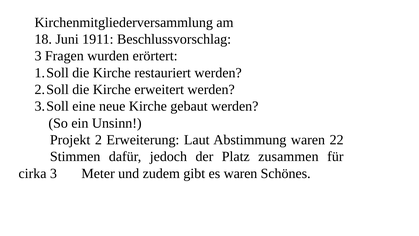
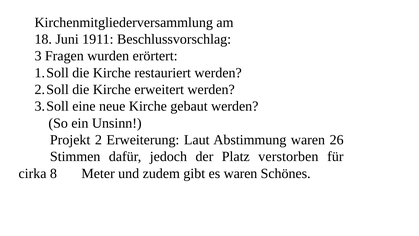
22: 22 -> 26 (337, 140)
zusammen: zusammen -> verstorben (288, 156)
cirka 3: 3 -> 8 (53, 173)
